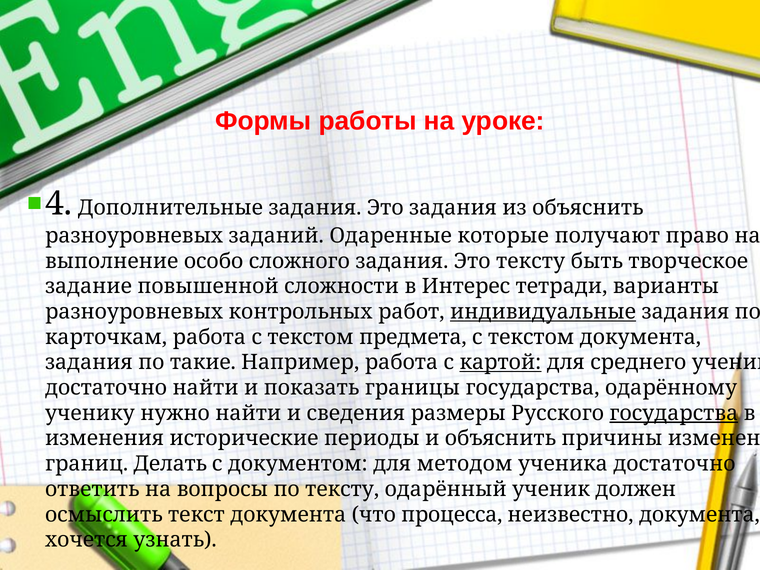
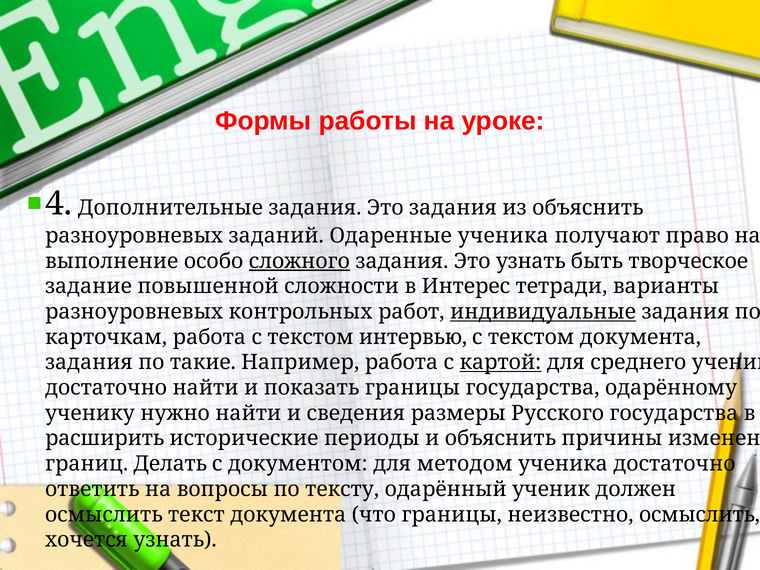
Одаренные которые: которые -> ученика (503, 236)
сложного underline: none -> present (299, 261)
Это тексту: тексту -> узнать (531, 261)
предмета: предмета -> интервью (413, 337)
государства underline: present -> none (674, 413)
изменения: изменения -> расширить (105, 439)
что процесса: процесса -> границы (452, 515)
неизвестно документа: документа -> осмыслить (699, 515)
